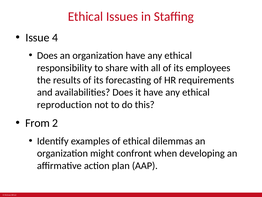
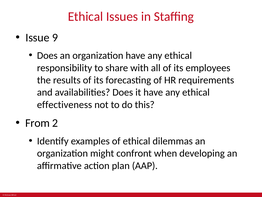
4: 4 -> 9 (55, 37)
reproduction: reproduction -> effectiveness (65, 104)
